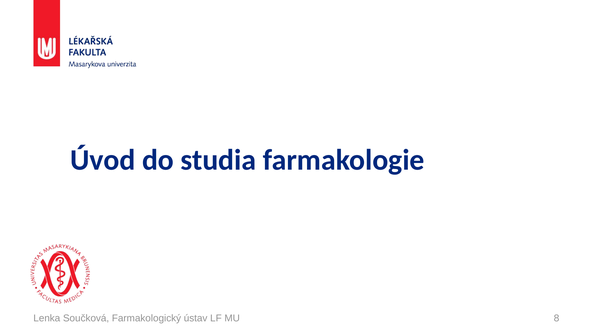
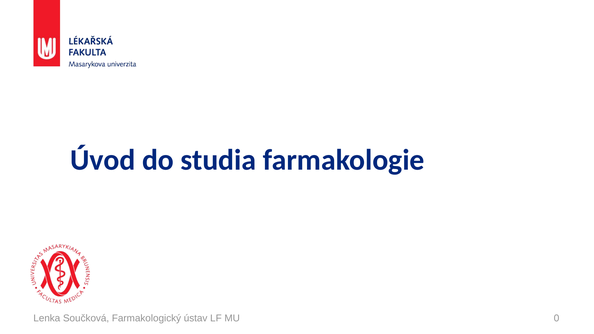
8: 8 -> 0 (557, 318)
